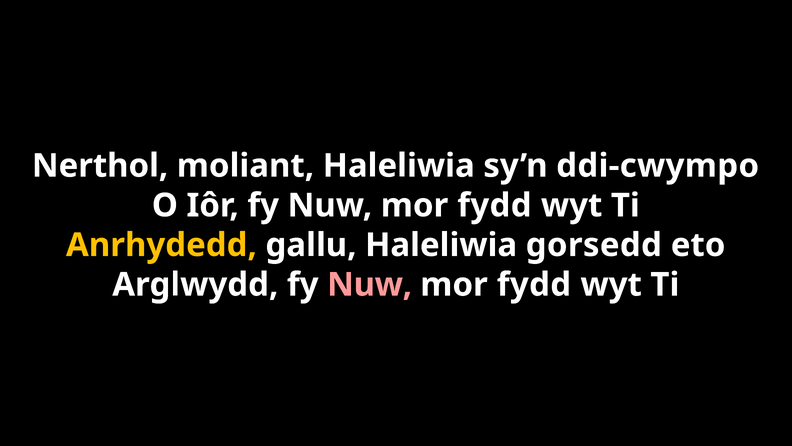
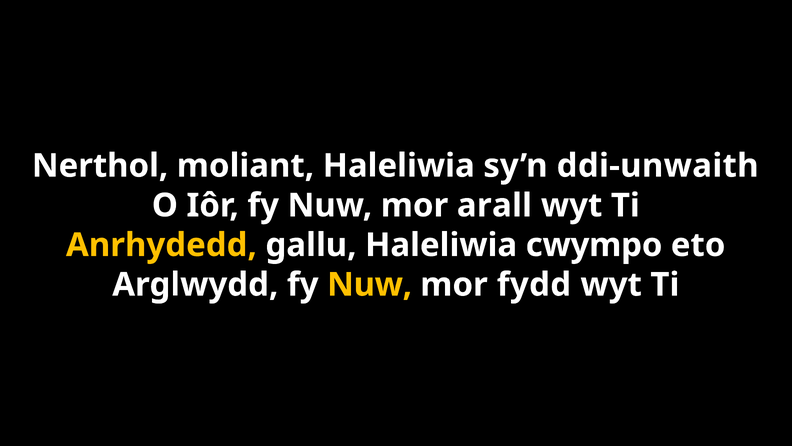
ddi-cwympo: ddi-cwympo -> ddi-unwaith (658, 166)
fydd: fydd -> arall (494, 205)
gorsedd: gorsedd -> cwympo (594, 245)
Nuw colour: pink -> yellow (370, 284)
